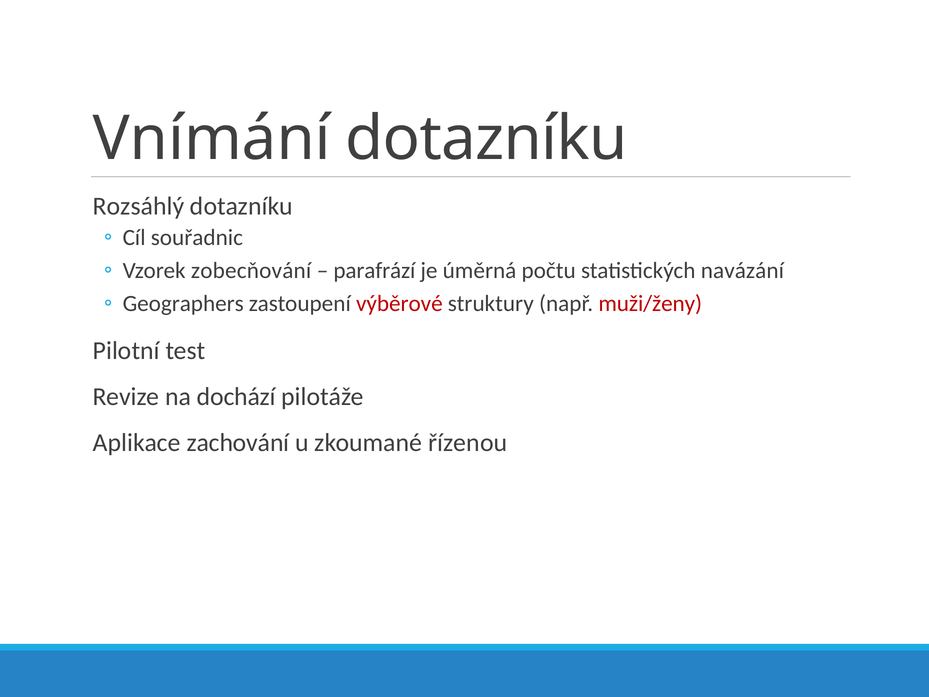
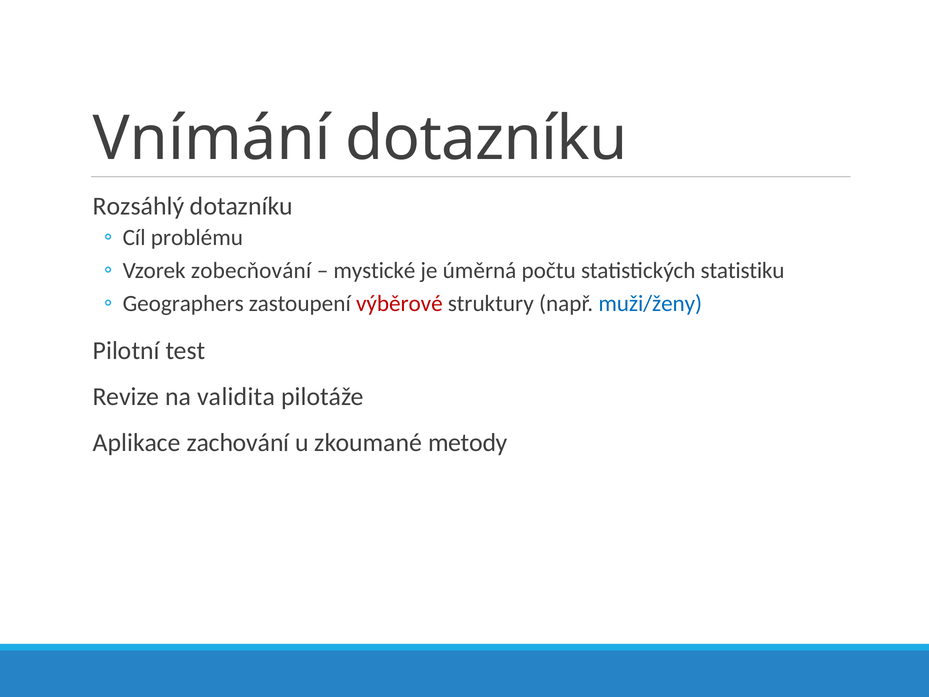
souřadnic: souřadnic -> problému (197, 238)
parafrází: parafrází -> mystické (374, 271)
navázání: navázání -> statistiku (743, 271)
muži/ženy colour: red -> blue (650, 303)
dochází: dochází -> validita (236, 396)
řízenou: řízenou -> metody (468, 442)
